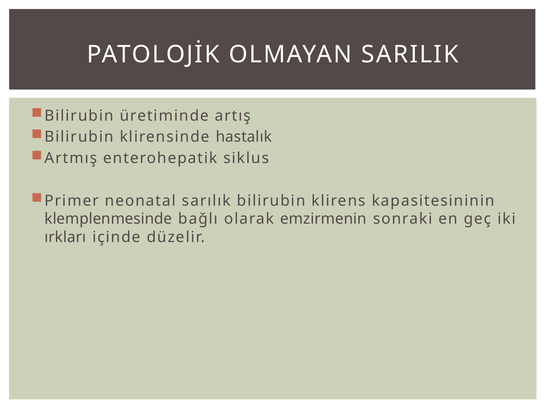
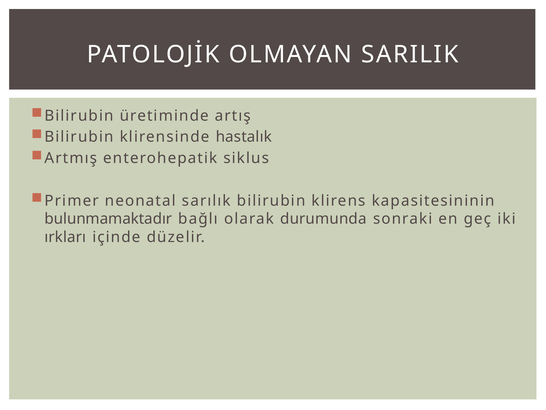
klemplenmesinde: klemplenmesinde -> bulunmamaktadır (108, 219)
emzirmenin: emzirmenin -> durumunda (323, 219)
